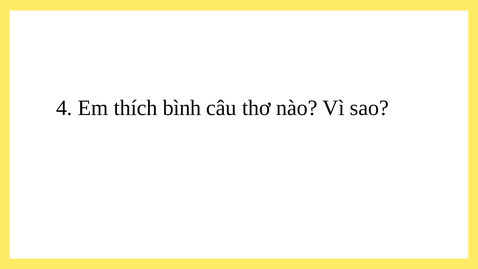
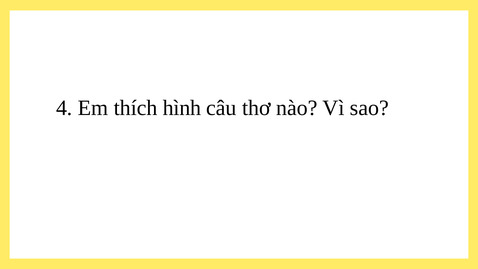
bình: bình -> hình (182, 108)
